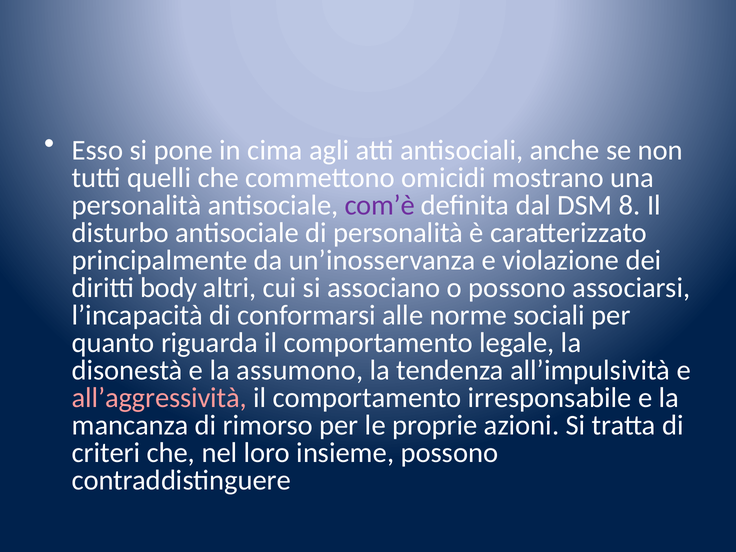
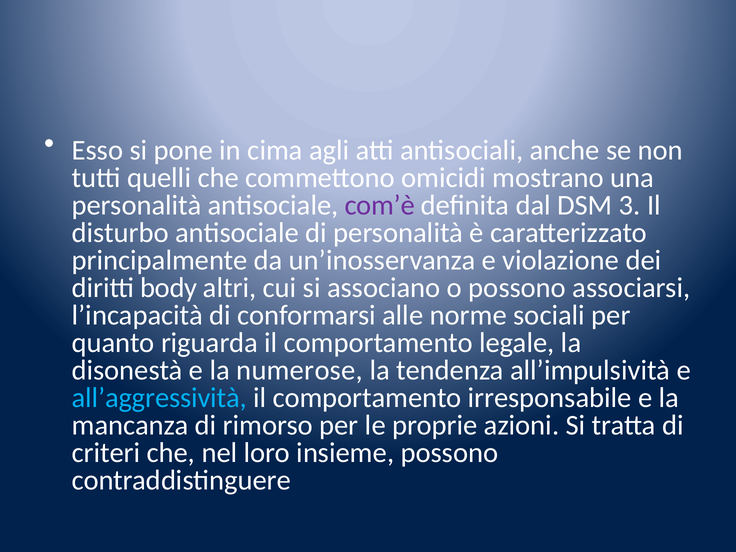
8: 8 -> 3 (630, 206)
assumono: assumono -> numerose (300, 371)
all’aggressività colour: pink -> light blue (159, 398)
